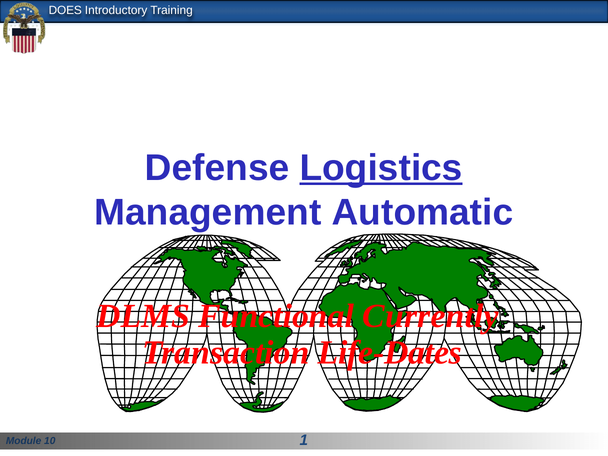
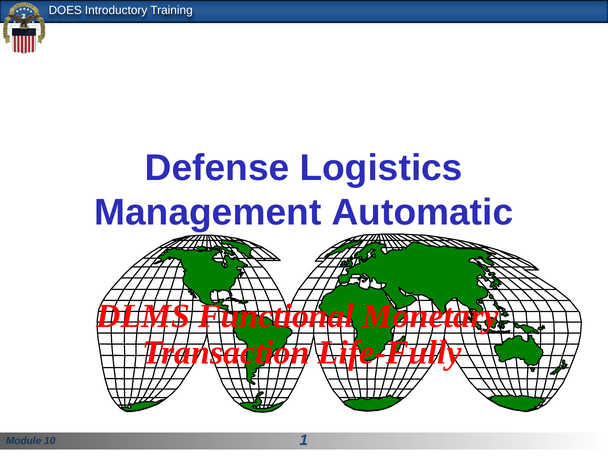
Logistics underline: present -> none (381, 168)
Currently: Currently -> Monetary (431, 316)
Life-Dates: Life-Dates -> Life-Fully (390, 353)
